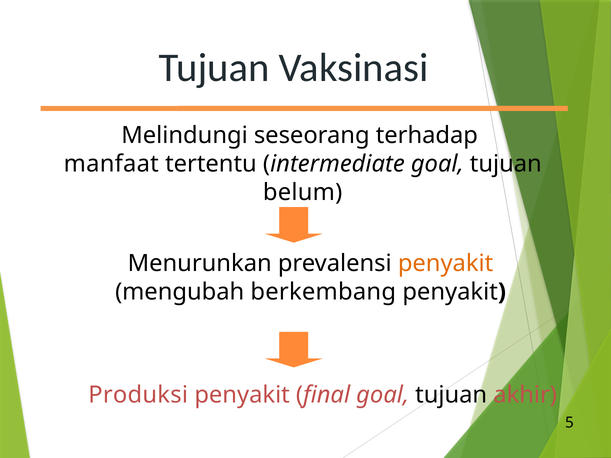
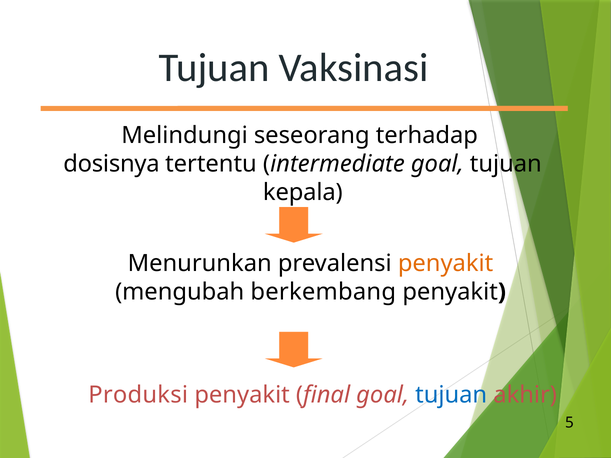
manfaat: manfaat -> dosisnya (112, 164)
belum: belum -> kepala (303, 193)
tujuan colour: black -> blue (451, 395)
